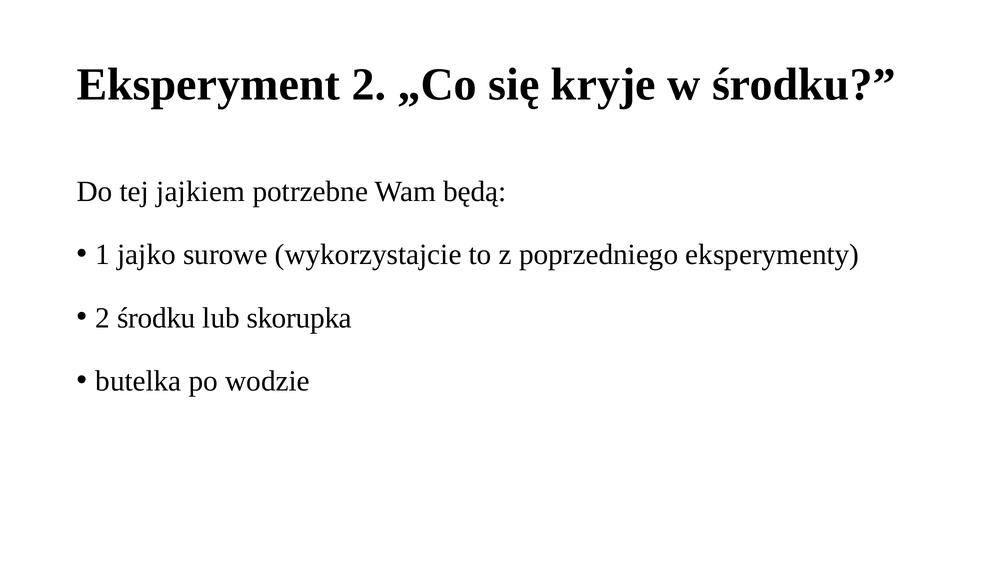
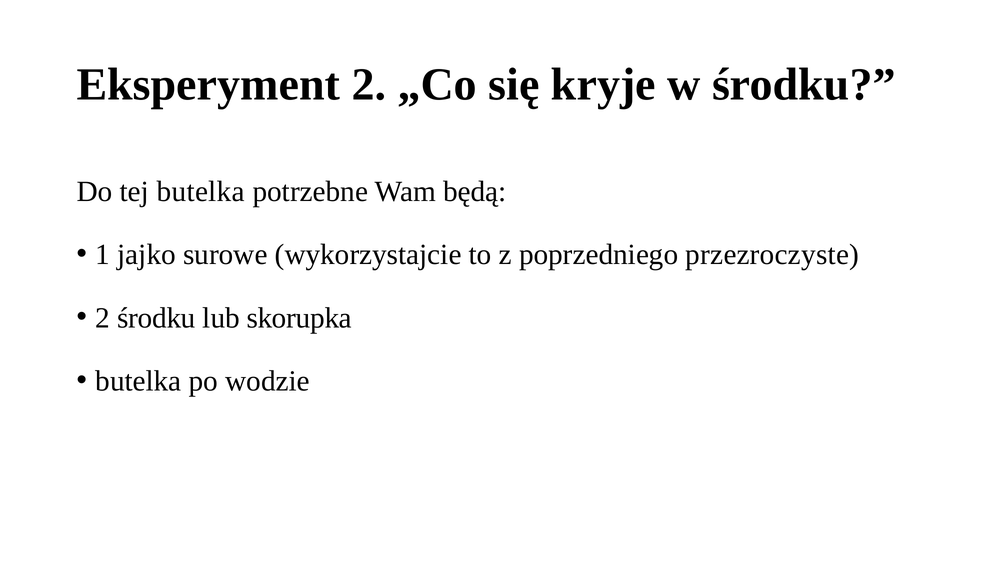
tej jajkiem: jajkiem -> butelka (201, 191)
eksperymenty: eksperymenty -> przezroczyste (772, 255)
